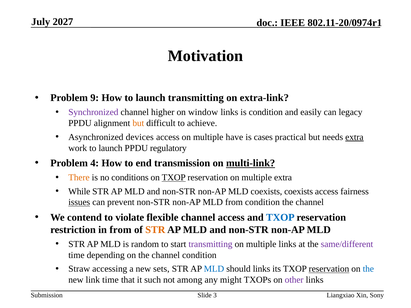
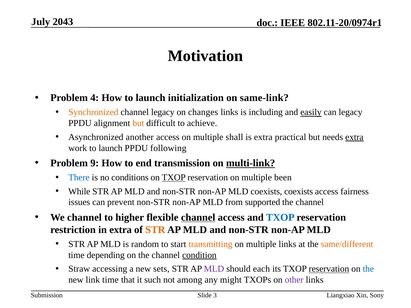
2027: 2027 -> 2043 (63, 22)
9: 9 -> 4 (95, 98)
launch transmitting: transmitting -> initialization (196, 98)
extra-link: extra-link -> same-link (264, 98)
Synchronized colour: purple -> orange (93, 112)
channel higher: higher -> legacy (163, 112)
window: window -> changes (203, 112)
is condition: condition -> including (266, 112)
easily underline: none -> present (311, 112)
devices: devices -> another (140, 137)
have: have -> shall (234, 137)
is cases: cases -> extra (263, 137)
regulatory: regulatory -> following (168, 148)
4: 4 -> 9 (95, 163)
There colour: orange -> blue (79, 178)
multiple extra: extra -> been (283, 178)
issues underline: present -> none (79, 202)
from condition: condition -> supported (263, 202)
We contend: contend -> channel (84, 218)
violate: violate -> higher (130, 218)
channel underline: none -> present (198, 218)
in from: from -> extra (121, 230)
transmitting colour: purple -> orange (210, 244)
same/different colour: purple -> orange (347, 244)
condition underline: none -> present (199, 255)
MLD colour: blue -> purple (214, 269)
should links: links -> each (261, 269)
